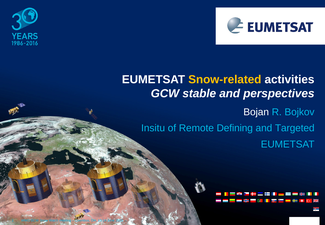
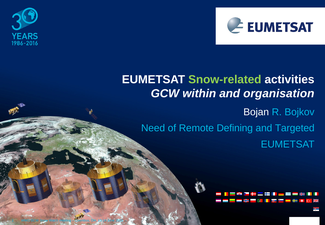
Snow-related colour: yellow -> light green (225, 80)
stable: stable -> within (199, 94)
perspectives: perspectives -> organisation (279, 94)
Insitu: Insitu -> Need (153, 128)
